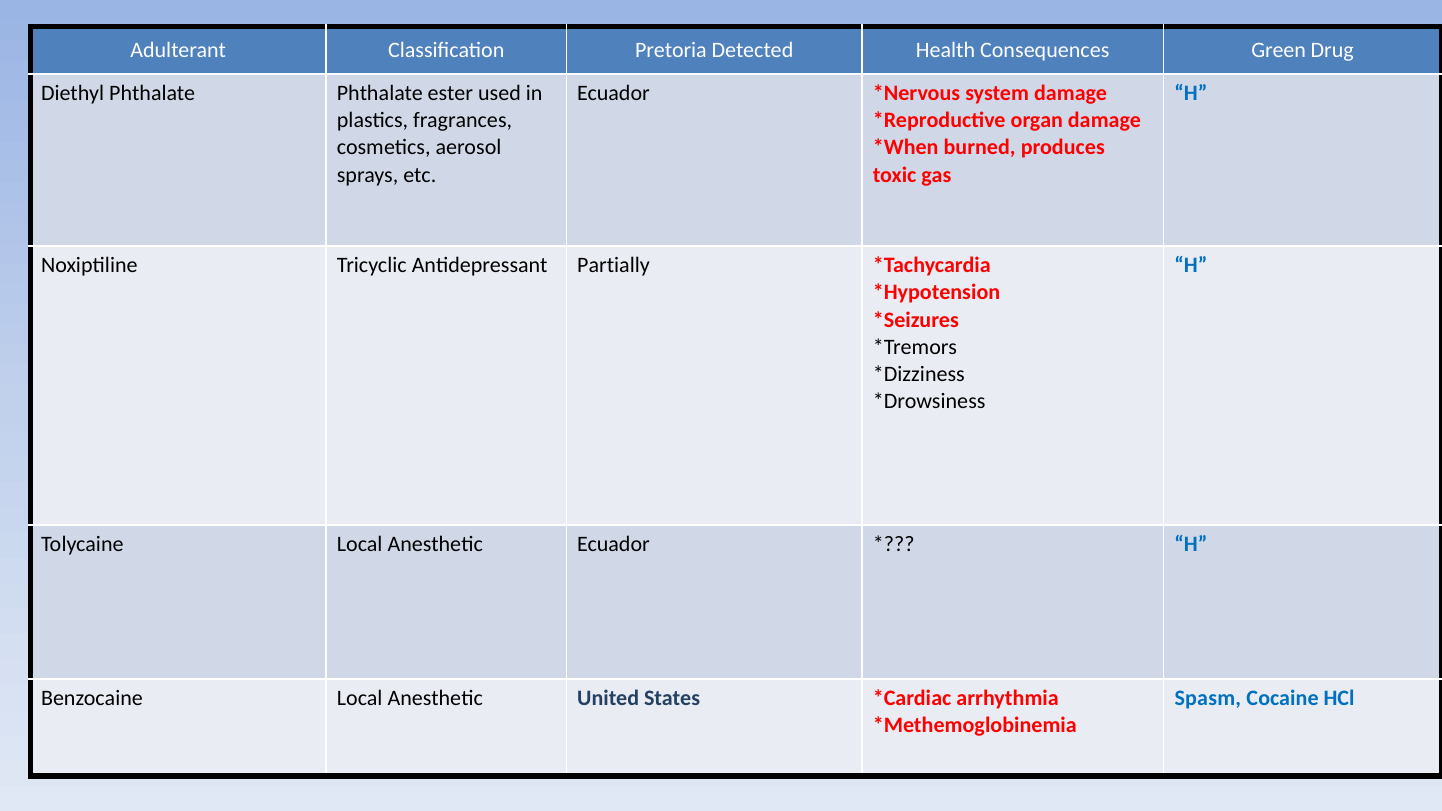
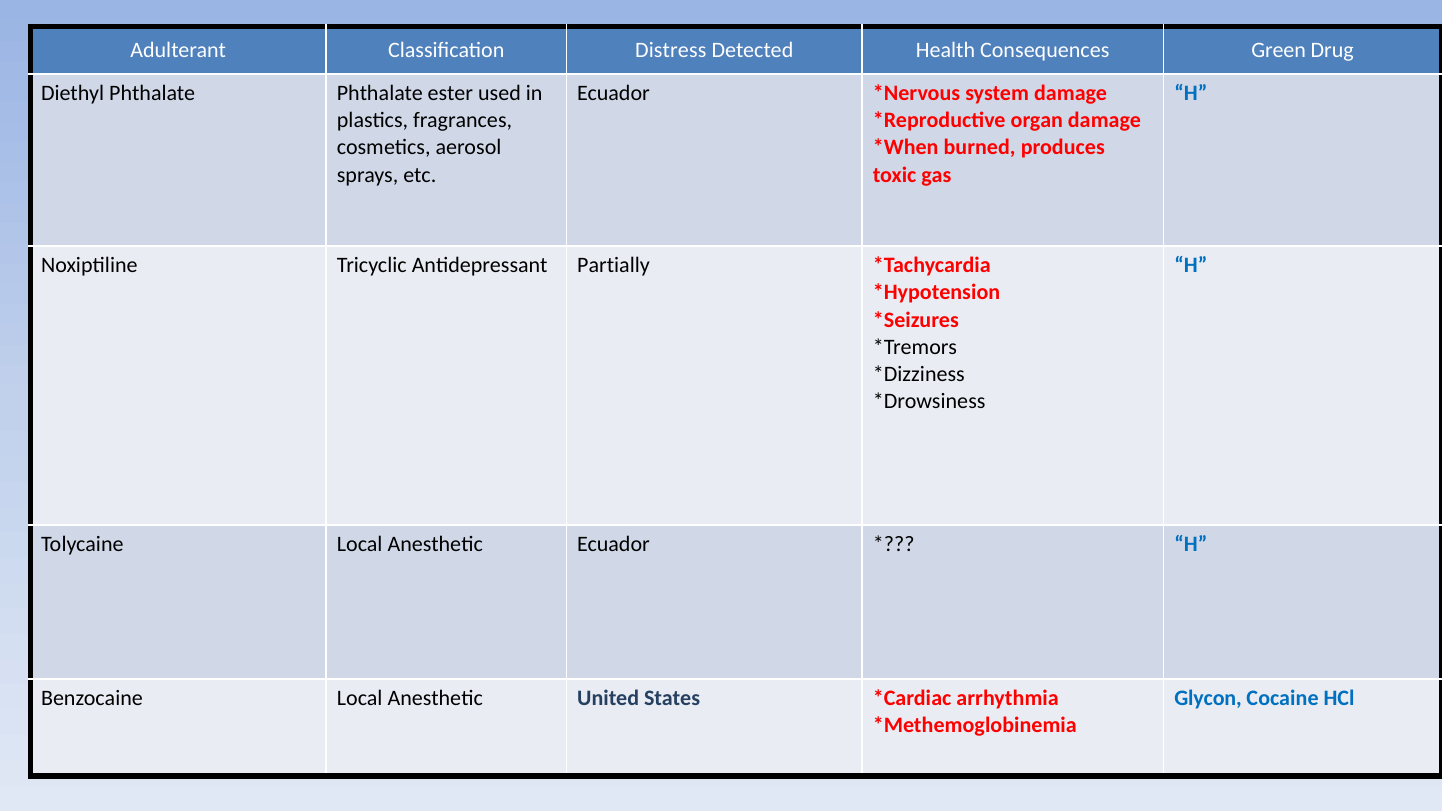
Pretoria: Pretoria -> Distress (671, 51)
Spasm: Spasm -> Glycon (1208, 698)
